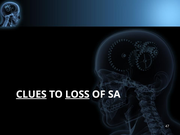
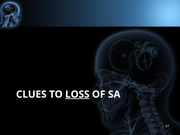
CLUES underline: present -> none (31, 94)
